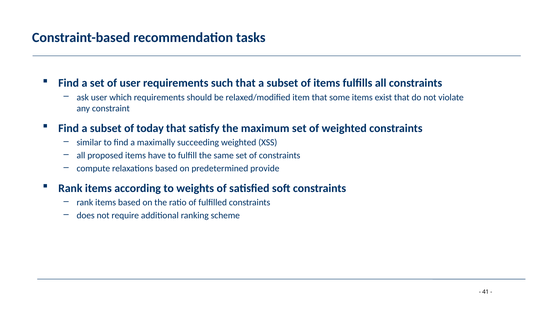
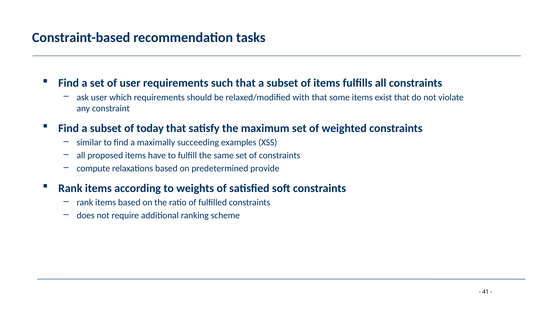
item: item -> with (301, 97)
succeeding weighted: weighted -> examples (239, 142)
